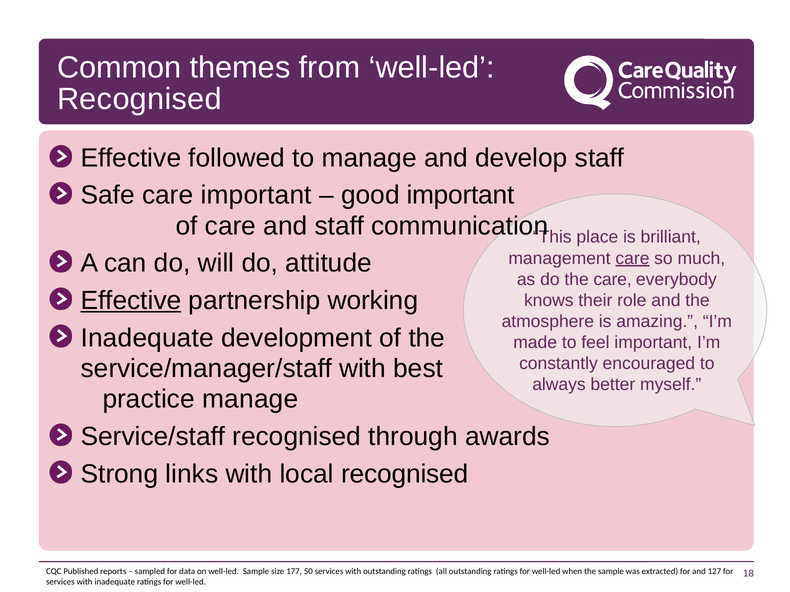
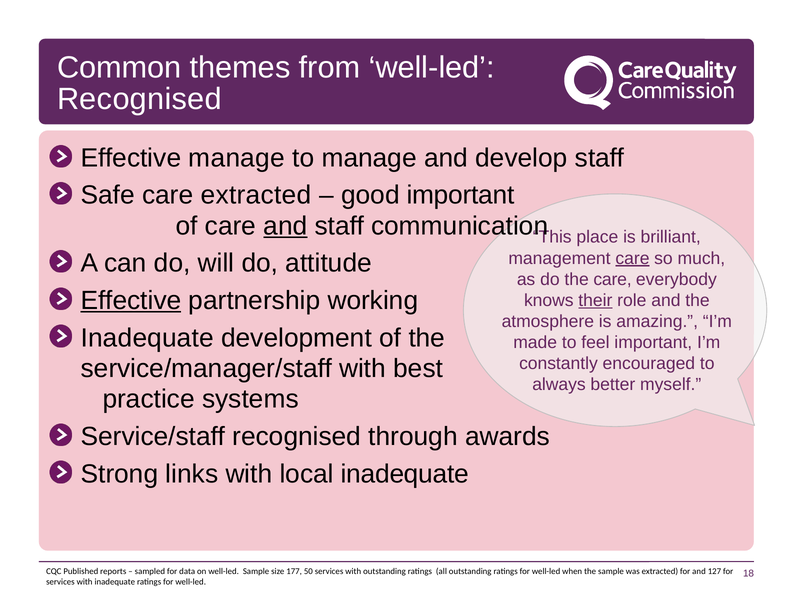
Effective followed: followed -> manage (237, 158)
care important: important -> extracted (256, 195)
and underline: none -> present (285, 226)
their underline: none -> present (595, 301)
practice manage: manage -> systems (250, 400)
local recognised: recognised -> inadequate (405, 474)
